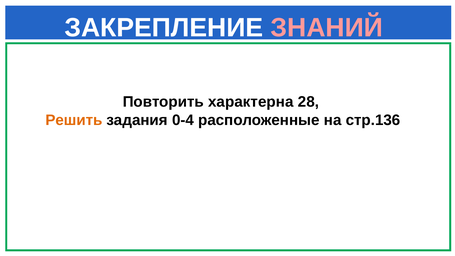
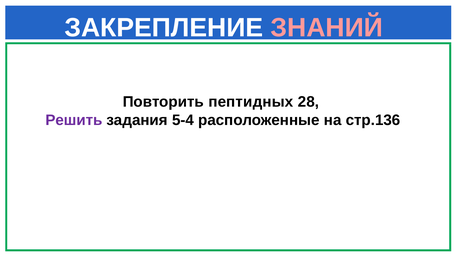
характерна: характерна -> пептидных (251, 102)
Решить colour: orange -> purple (74, 120)
0-4: 0-4 -> 5-4 (183, 120)
